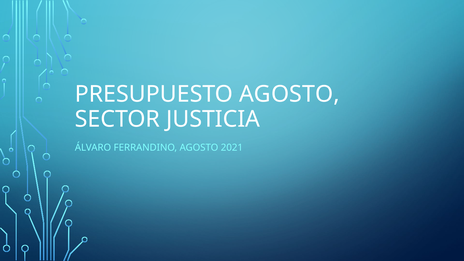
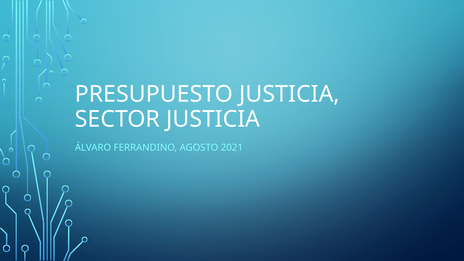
PRESUPUESTO AGOSTO: AGOSTO -> JUSTICIA (289, 94)
